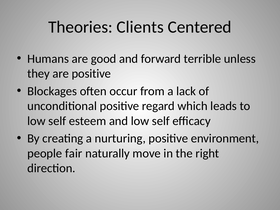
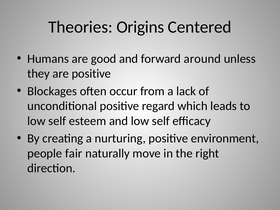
Clients: Clients -> Origins (140, 27)
terrible: terrible -> around (202, 59)
